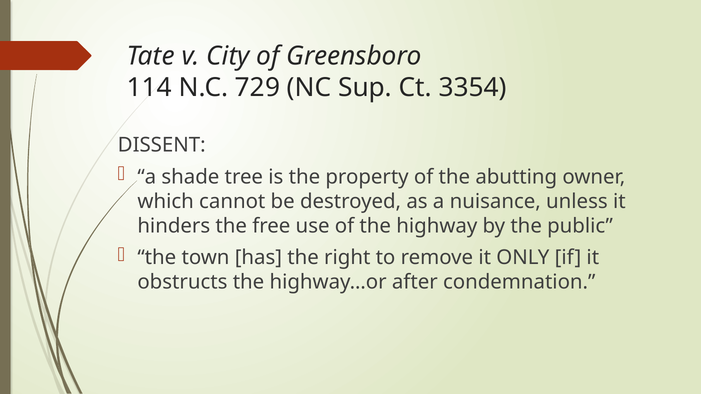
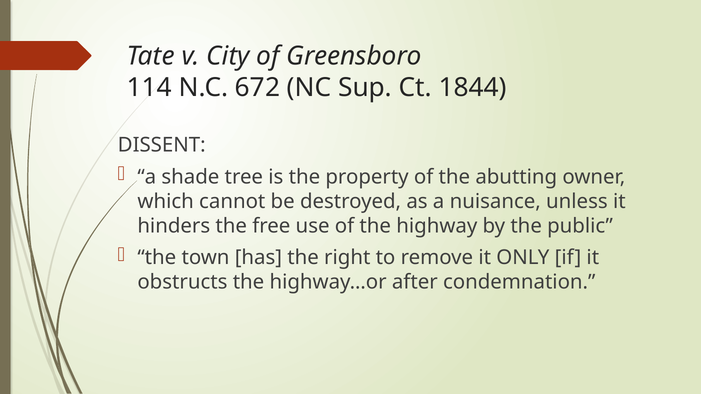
729: 729 -> 672 (258, 88)
3354: 3354 -> 1844 (473, 88)
